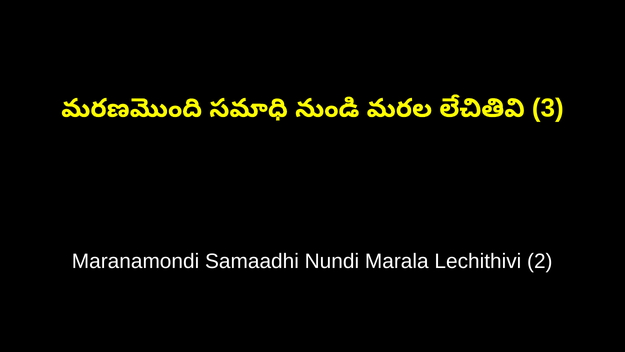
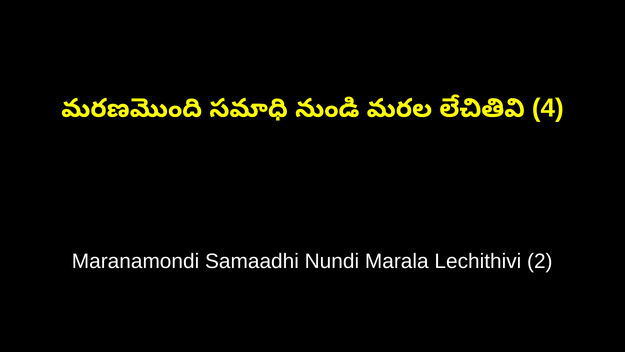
3: 3 -> 4 (548, 108)
